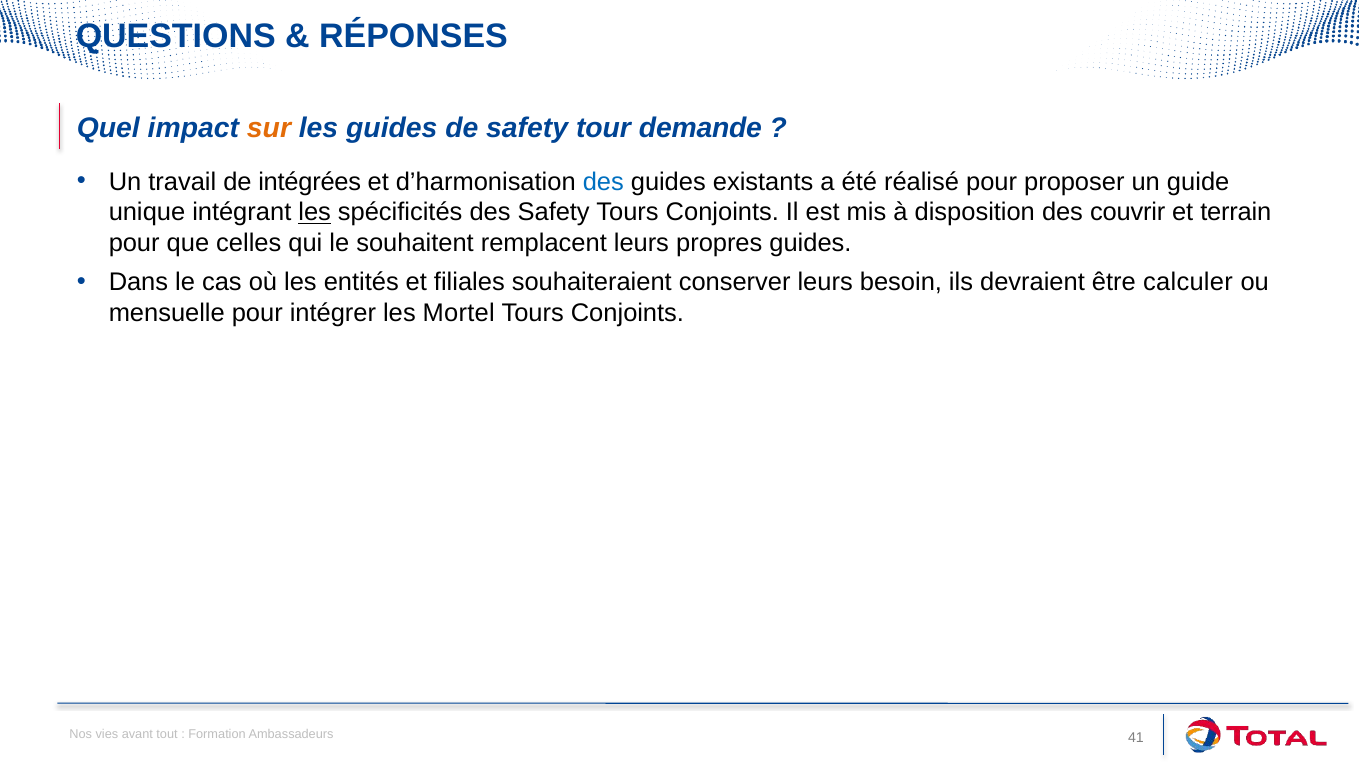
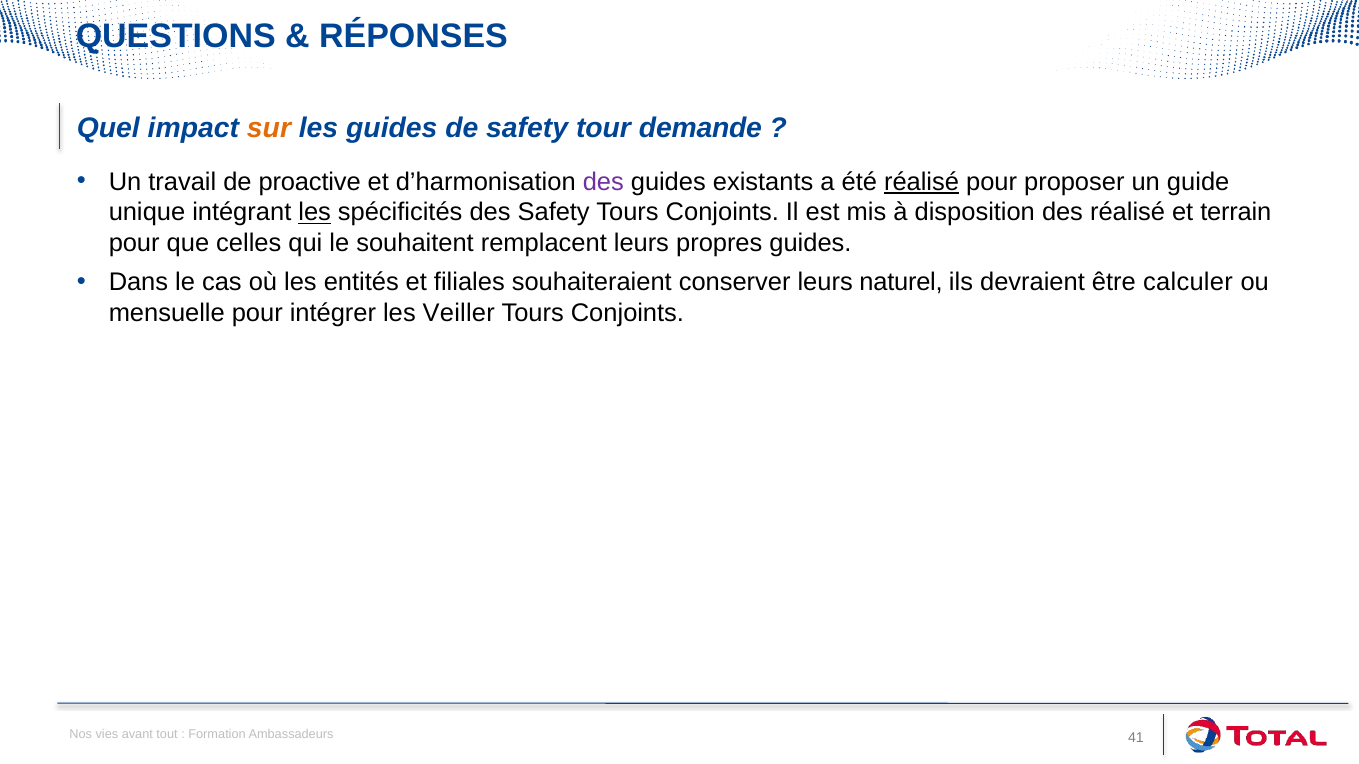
intégrées: intégrées -> proactive (310, 182)
des colour: blue -> purple (603, 182)
réalisé underline: none -> present (922, 182)
des couvrir: couvrir -> réalisé (1128, 213)
besoin: besoin -> naturel (901, 282)
Mortel: Mortel -> Veiller (459, 313)
